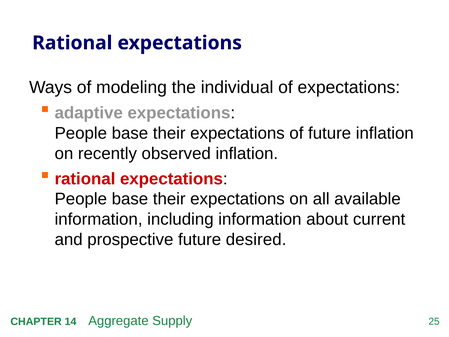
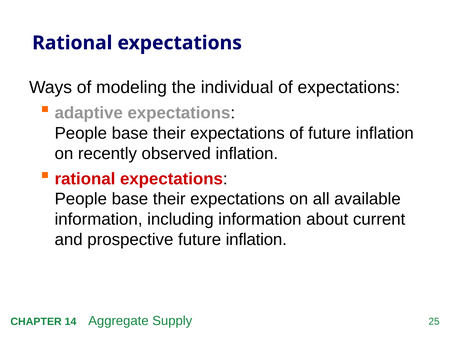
prospective future desired: desired -> inflation (256, 239)
